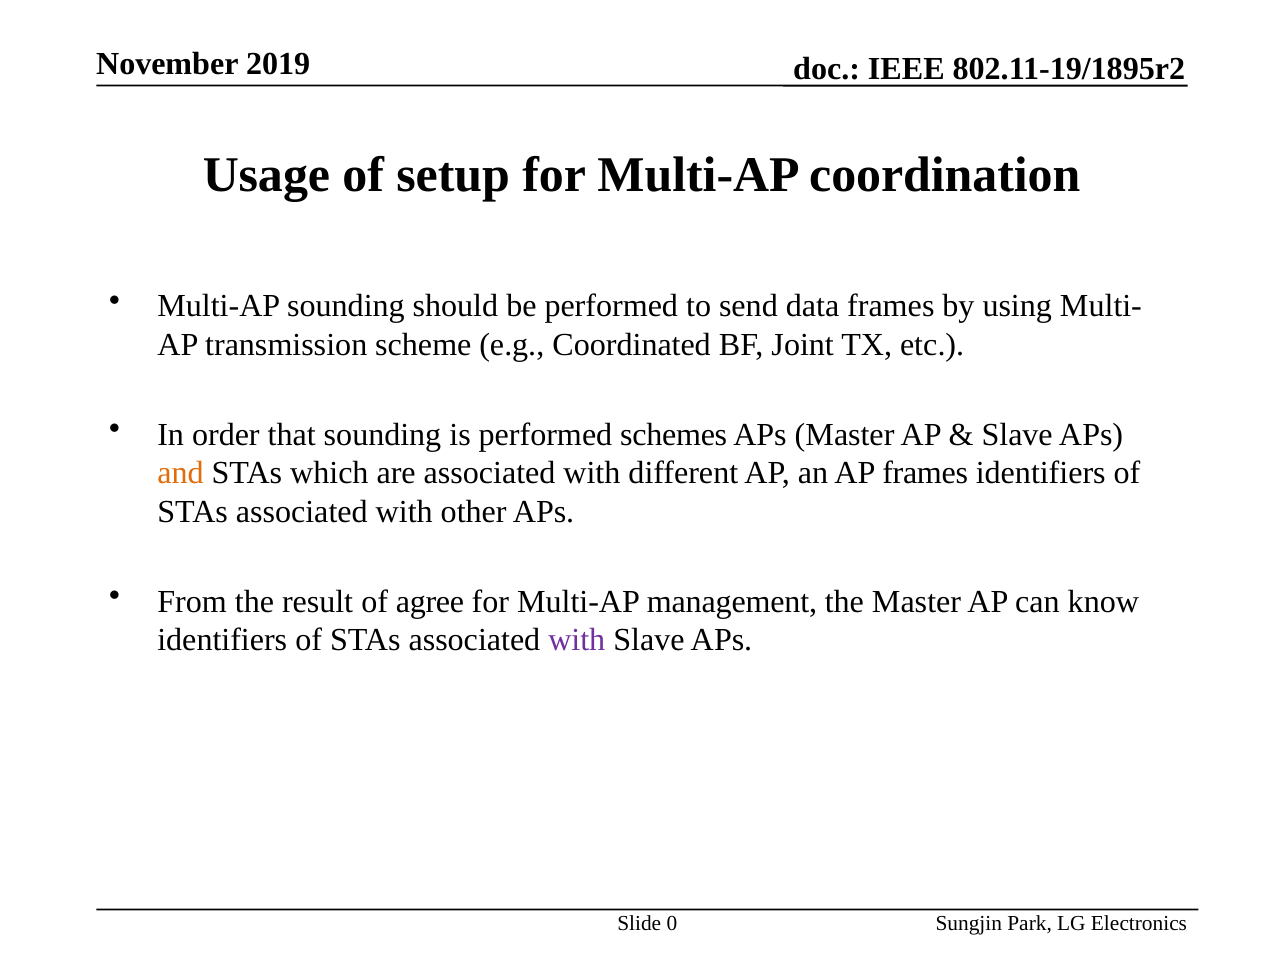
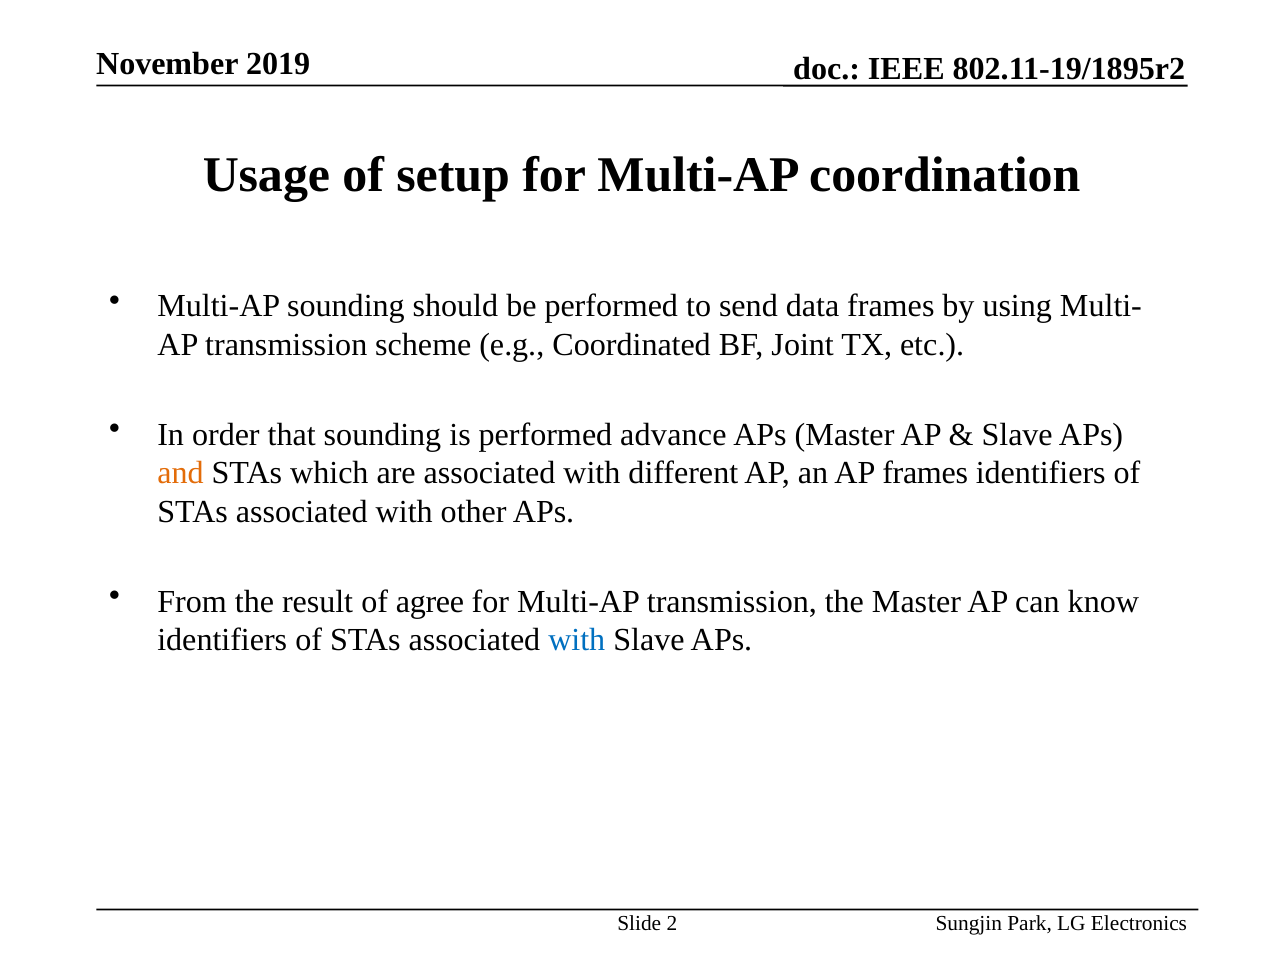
schemes: schemes -> advance (673, 435)
Multi-AP management: management -> transmission (732, 601)
with colour: purple -> blue (577, 640)
0: 0 -> 2 (672, 924)
